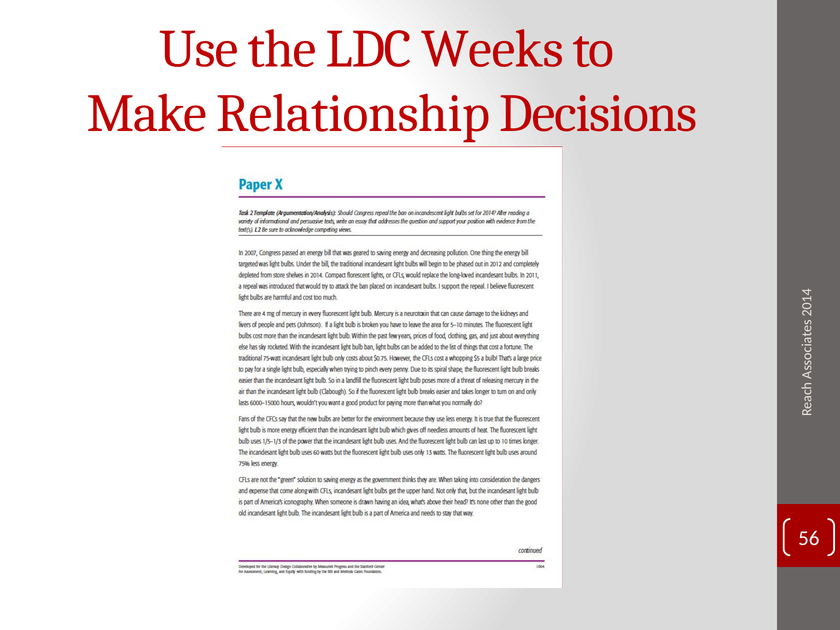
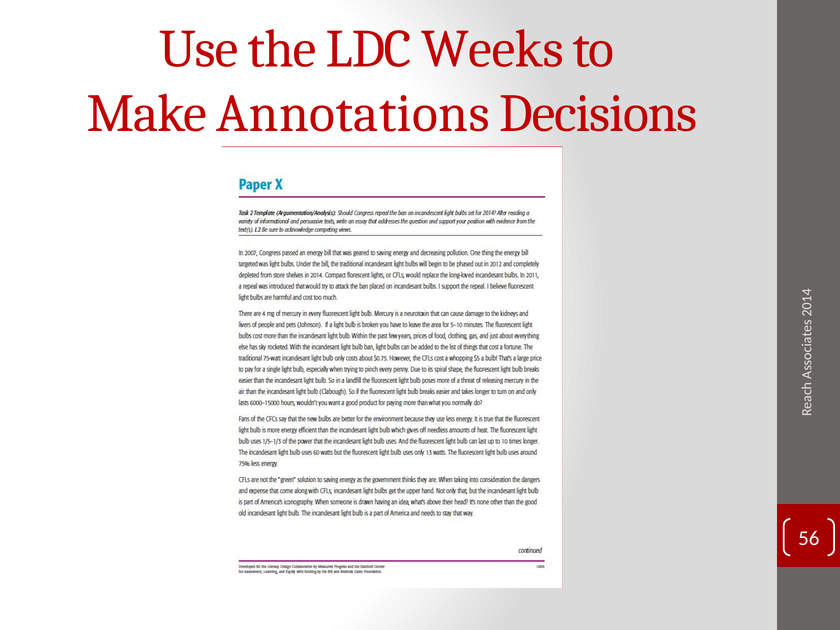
Relationship: Relationship -> Annotations (353, 114)
